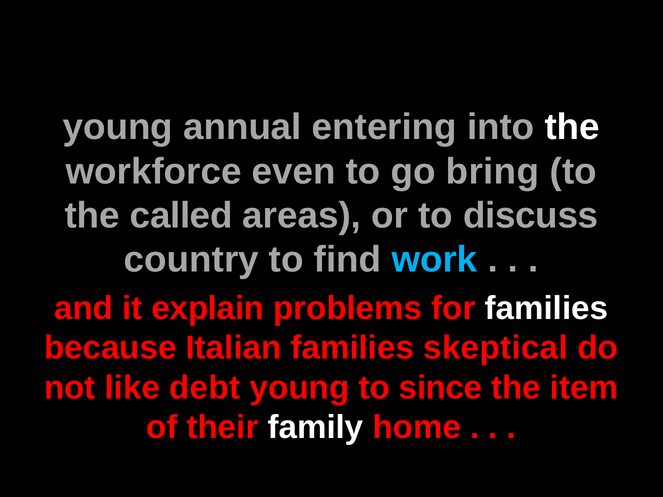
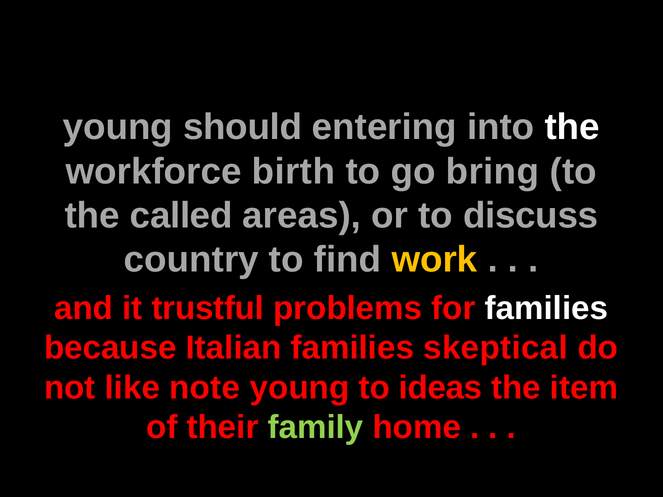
annual: annual -> should (243, 127)
even: even -> birth (293, 172)
work colour: light blue -> yellow (434, 260)
explain: explain -> trustful (208, 308)
debt: debt -> note (205, 388)
since: since -> ideas (441, 388)
family colour: white -> light green (316, 428)
